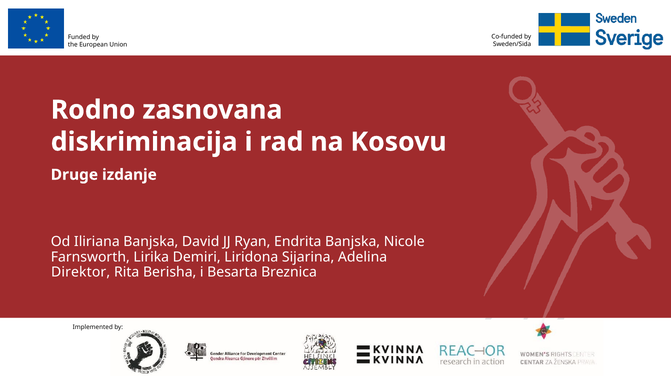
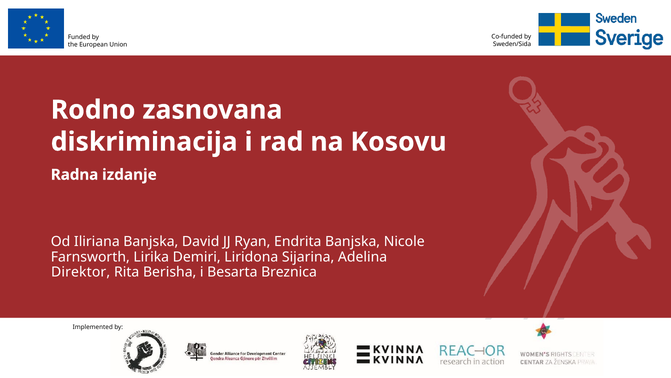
Druge: Druge -> Radna (75, 174)
